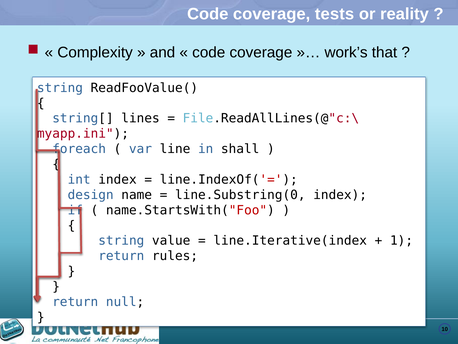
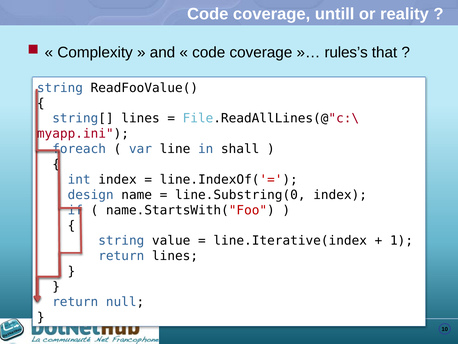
tests: tests -> untill (335, 14)
work’s: work’s -> rules’s (346, 52)
return rules: rules -> lines (175, 256)
